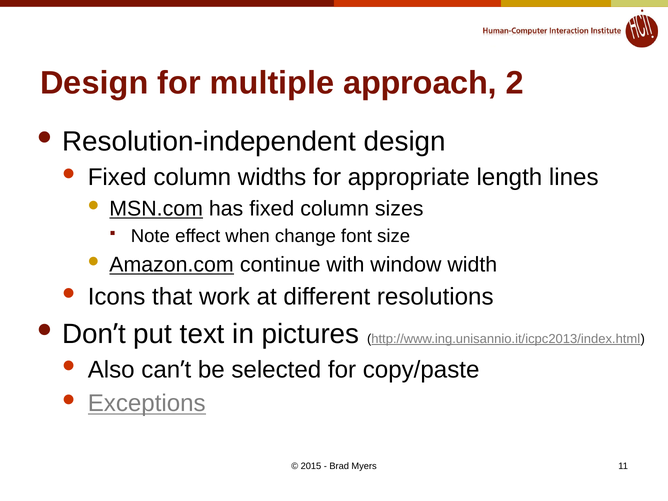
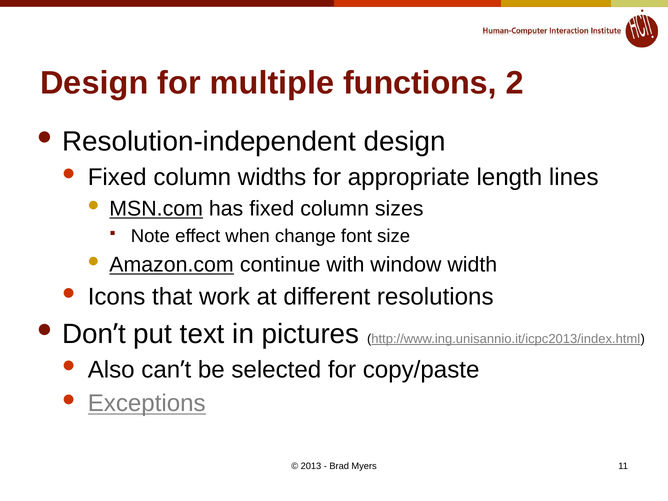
approach: approach -> functions (420, 83)
2015: 2015 -> 2013 (311, 466)
